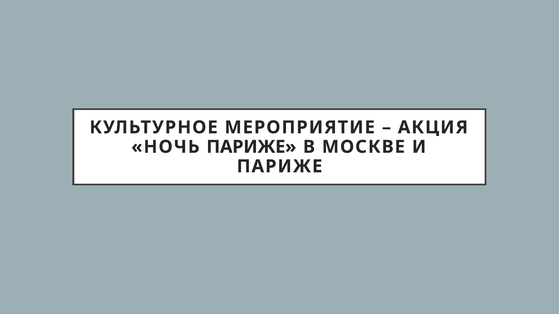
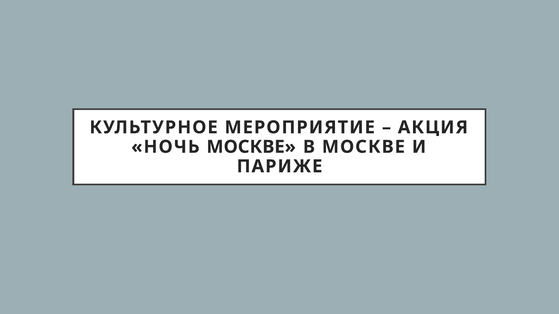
НОЧЬ ПАРИЖЕ: ПАРИЖЕ -> МОСКВЕ (251, 147)
